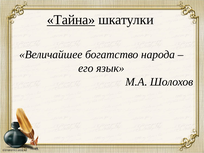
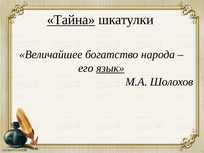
язык underline: none -> present (110, 68)
